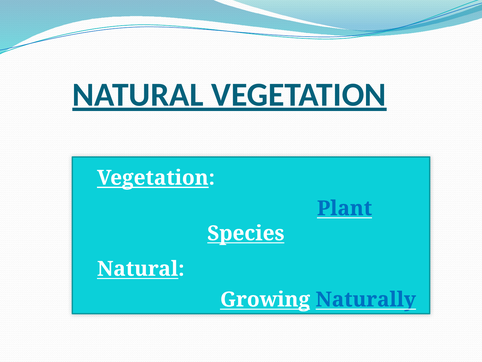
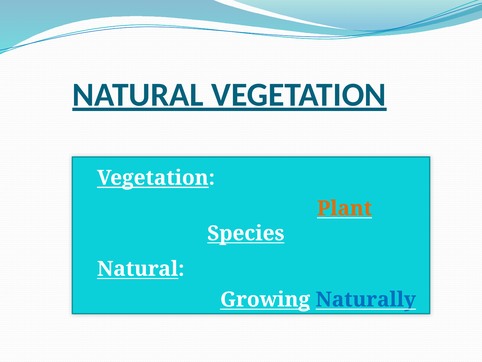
Plant colour: blue -> orange (345, 208)
